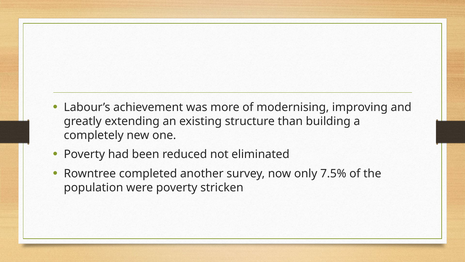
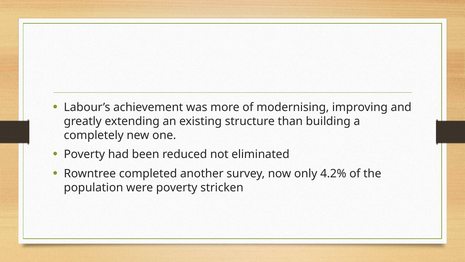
7.5%: 7.5% -> 4.2% (333, 173)
